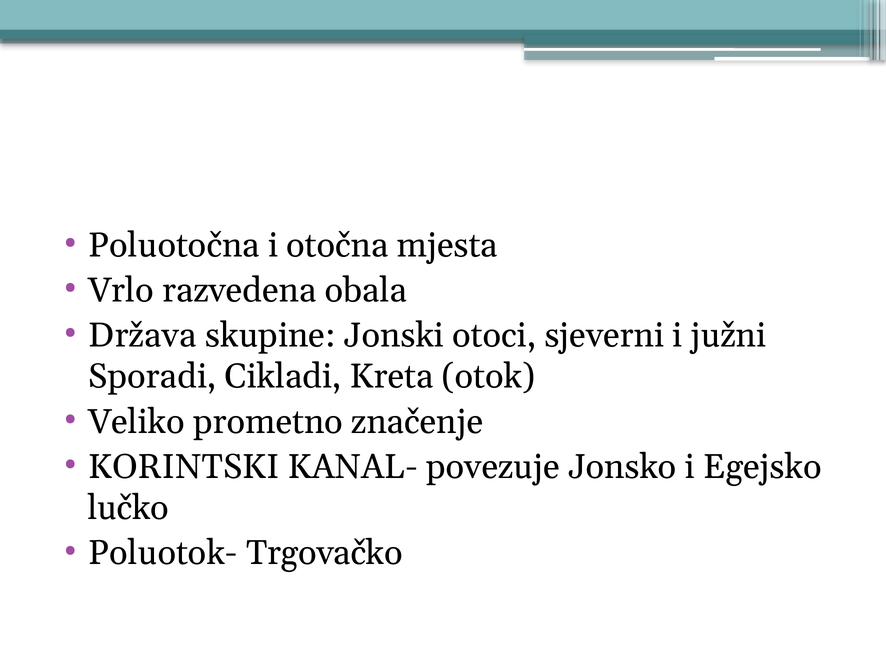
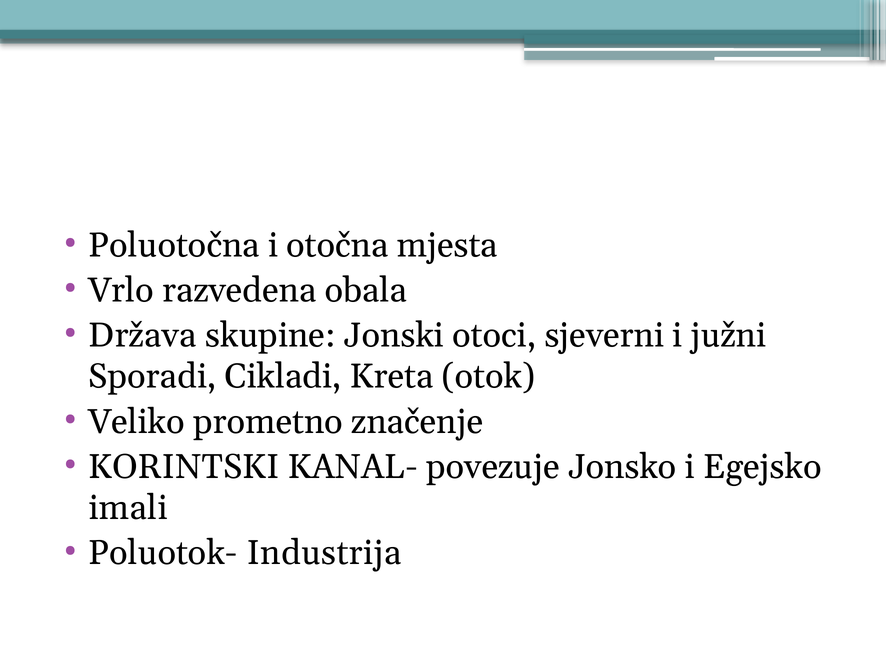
lučko: lučko -> imali (128, 508)
Trgovačko: Trgovačko -> Industrija (324, 553)
